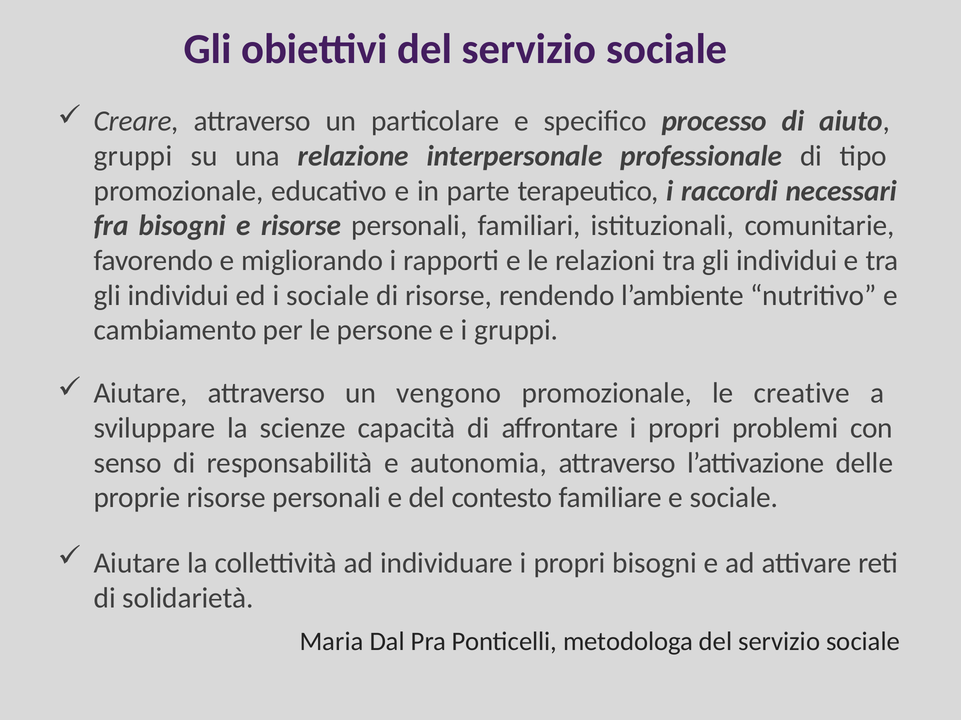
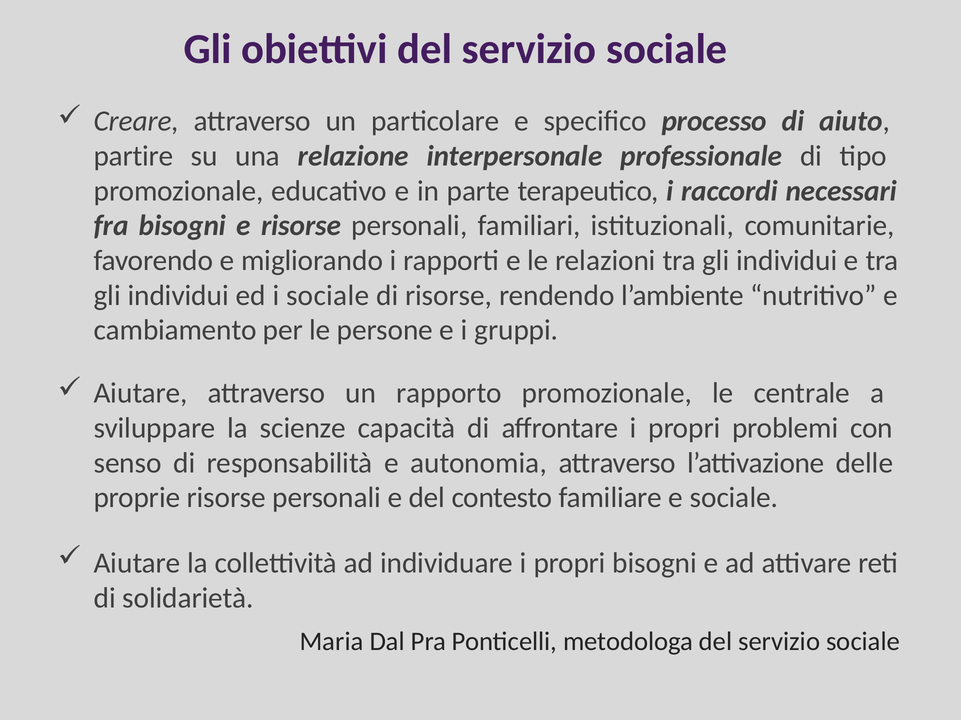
gruppi: gruppi -> partire (133, 156)
vengono: vengono -> rapporto (449, 394)
creative: creative -> centrale (802, 394)
